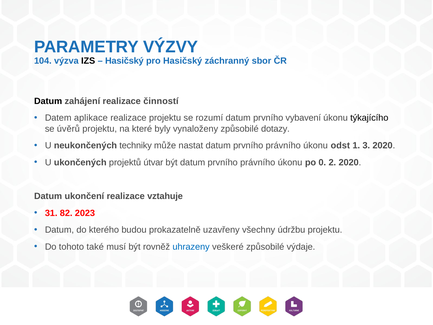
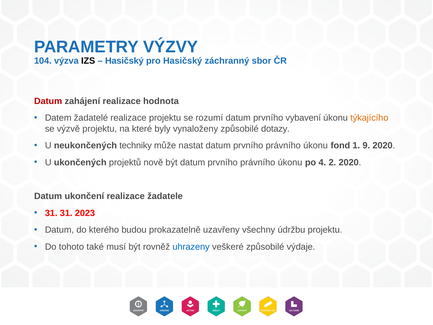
Datum colour: black -> red (48, 101)
činností: činností -> hodnota (161, 101)
aplikace: aplikace -> žadatelé (91, 118)
týkajícího colour: black -> orange (369, 118)
úvěrů: úvěrů -> výzvě (68, 129)
odst: odst -> fond (340, 146)
3: 3 -> 9 (366, 146)
útvar: útvar -> nově (153, 162)
0: 0 -> 4 (322, 162)
vztahuje: vztahuje -> žadatele (165, 196)
31 82: 82 -> 31 (66, 213)
